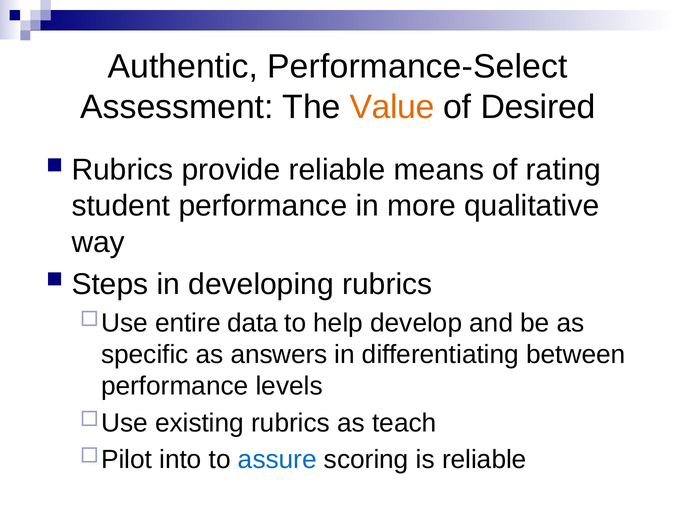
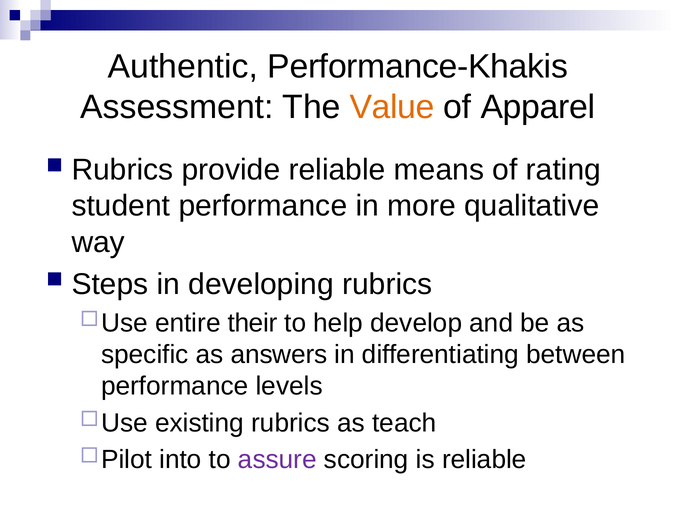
Performance-Select: Performance-Select -> Performance-Khakis (418, 67)
Desired: Desired -> Apparel (538, 107)
data: data -> their (253, 323)
assure colour: blue -> purple (277, 460)
